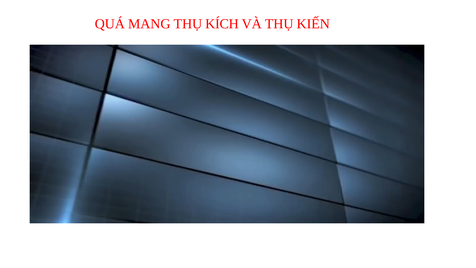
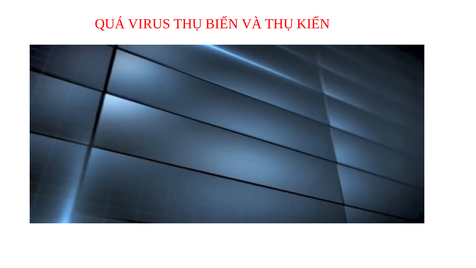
MANG: MANG -> VIRUS (149, 24)
KÍCH: KÍCH -> BIẾN (222, 24)
